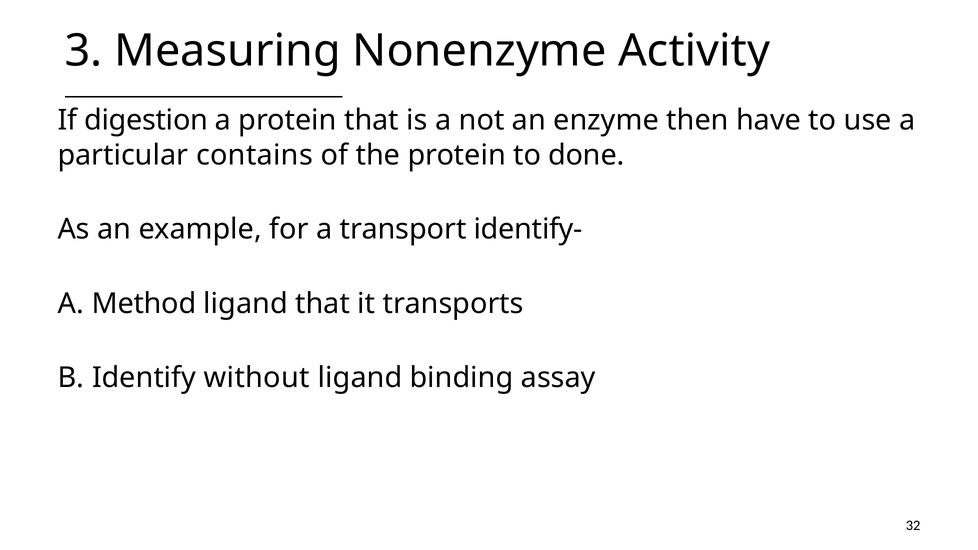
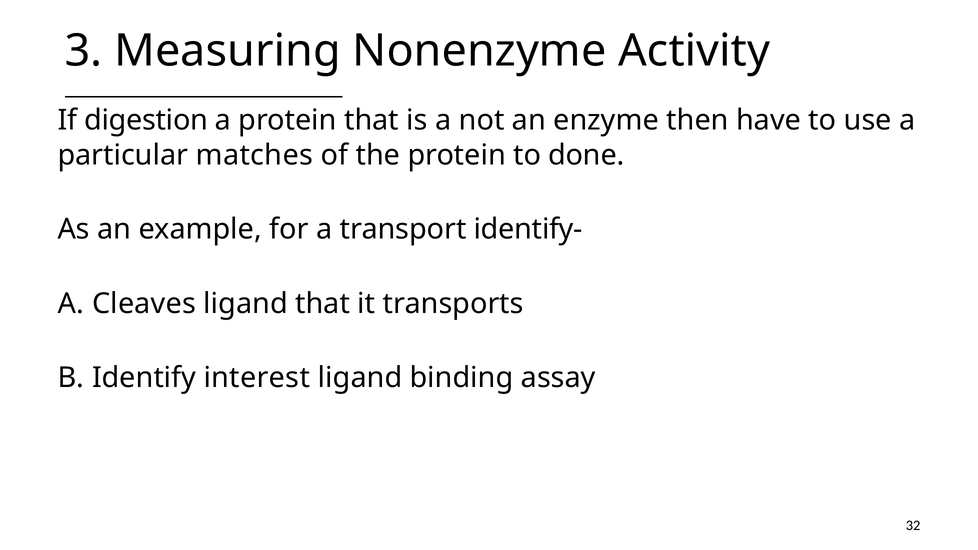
contains: contains -> matches (254, 155)
Method: Method -> Cleaves (144, 304)
without: without -> interest (257, 378)
